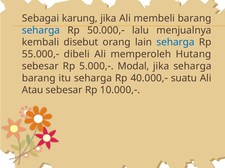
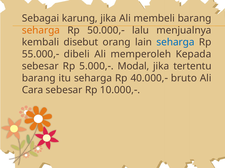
seharga colour: blue -> orange (41, 30)
Hutang: Hutang -> Kepada (194, 54)
jika seharga: seharga -> tertentu (192, 66)
suatu: suatu -> bruto (184, 78)
Atau: Atau -> Cara (33, 90)
